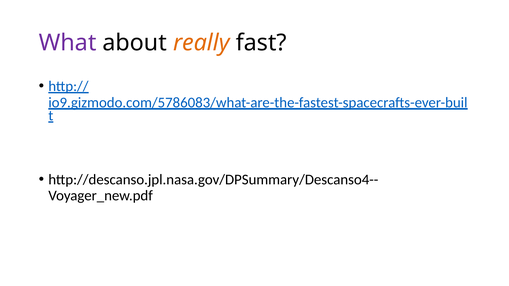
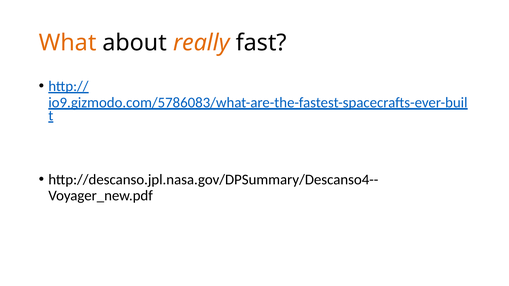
What colour: purple -> orange (68, 43)
